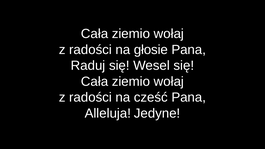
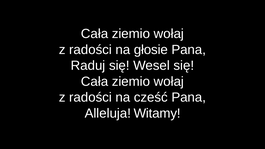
Jedyne: Jedyne -> Witamy (157, 113)
